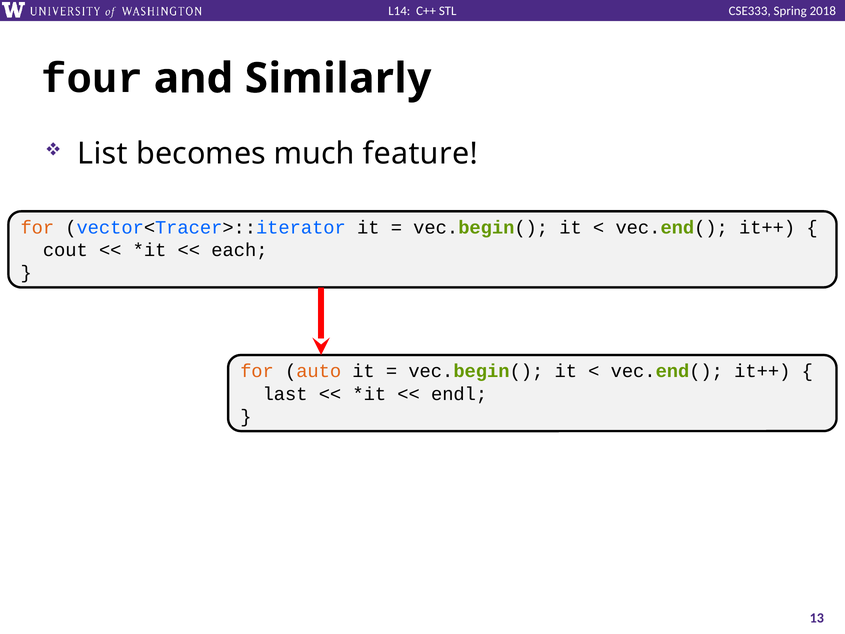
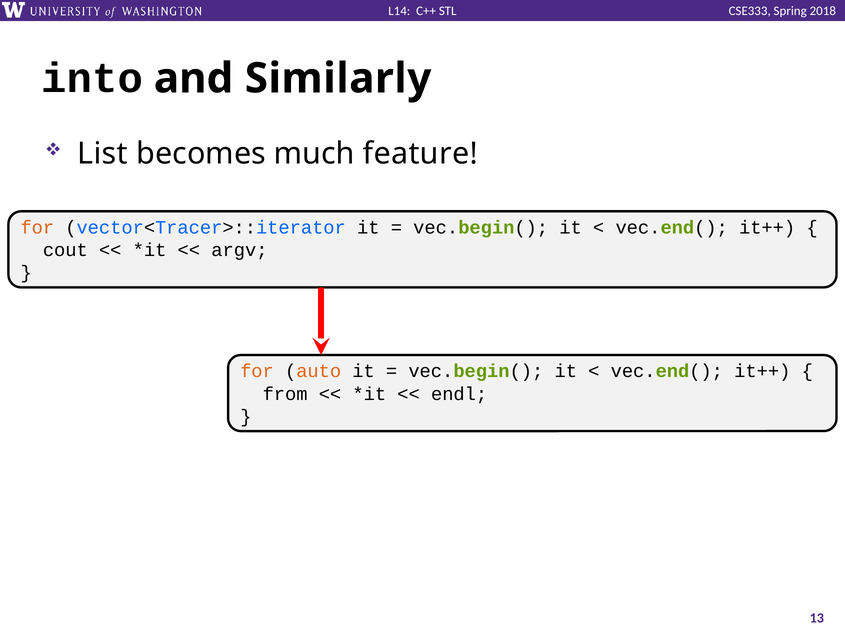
four: four -> into (92, 78)
each: each -> argv (239, 250)
last: last -> from (285, 394)
